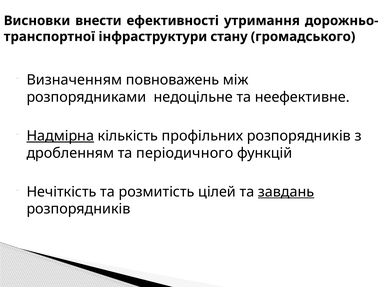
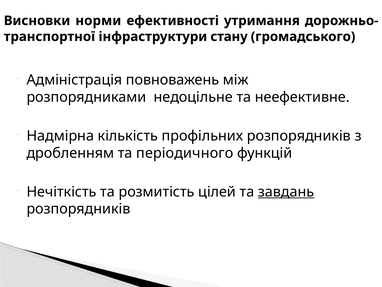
внести: внести -> норми (98, 21)
Визначенням: Визначенням -> Адміністрація (74, 80)
Надмірна underline: present -> none (60, 136)
